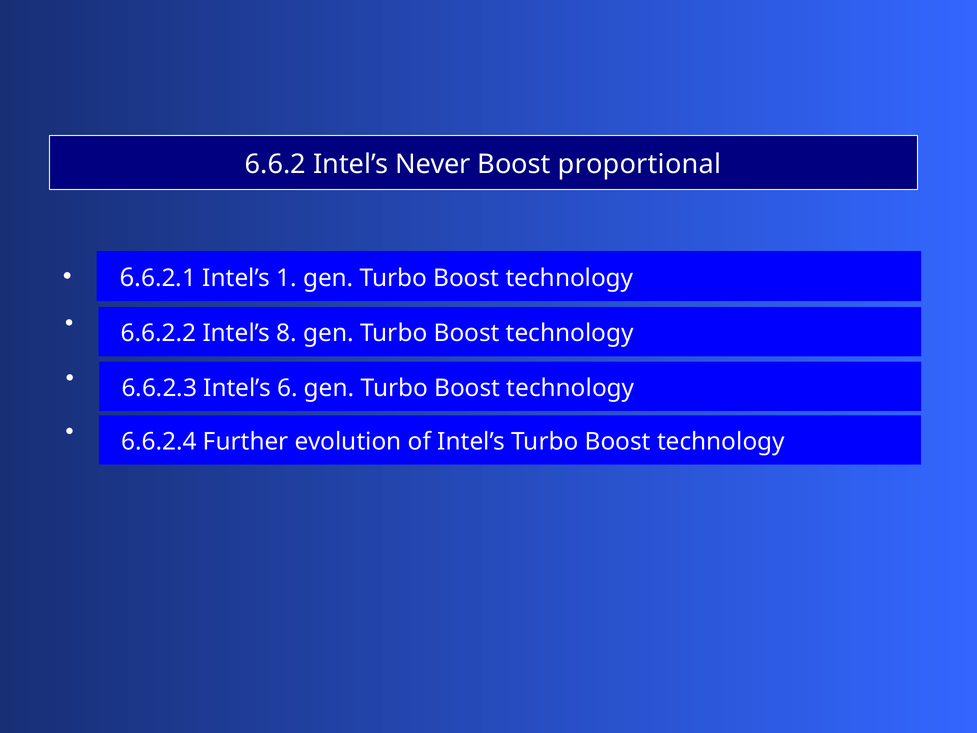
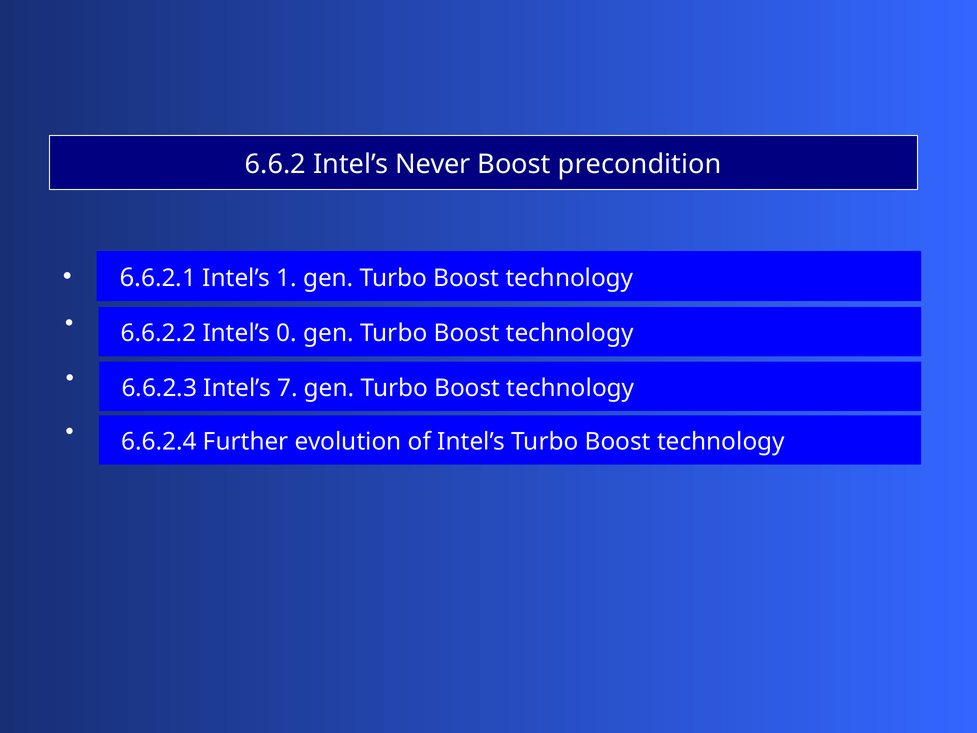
proportional: proportional -> precondition (640, 164)
8: 8 -> 0 (287, 333)
6: 6 -> 7 (287, 388)
